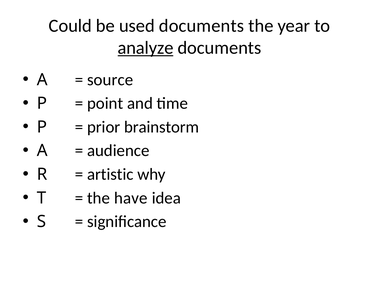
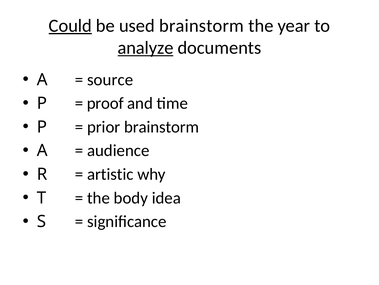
Could underline: none -> present (70, 26)
used documents: documents -> brainstorm (201, 26)
point: point -> proof (105, 103)
have: have -> body (131, 197)
